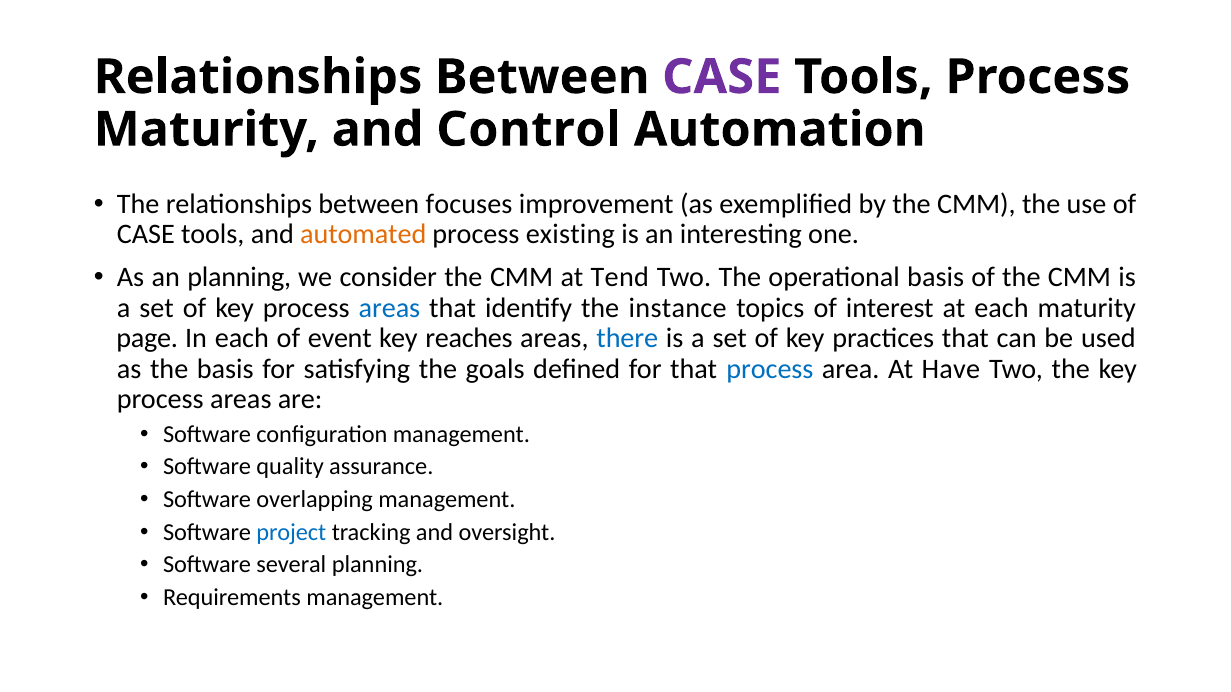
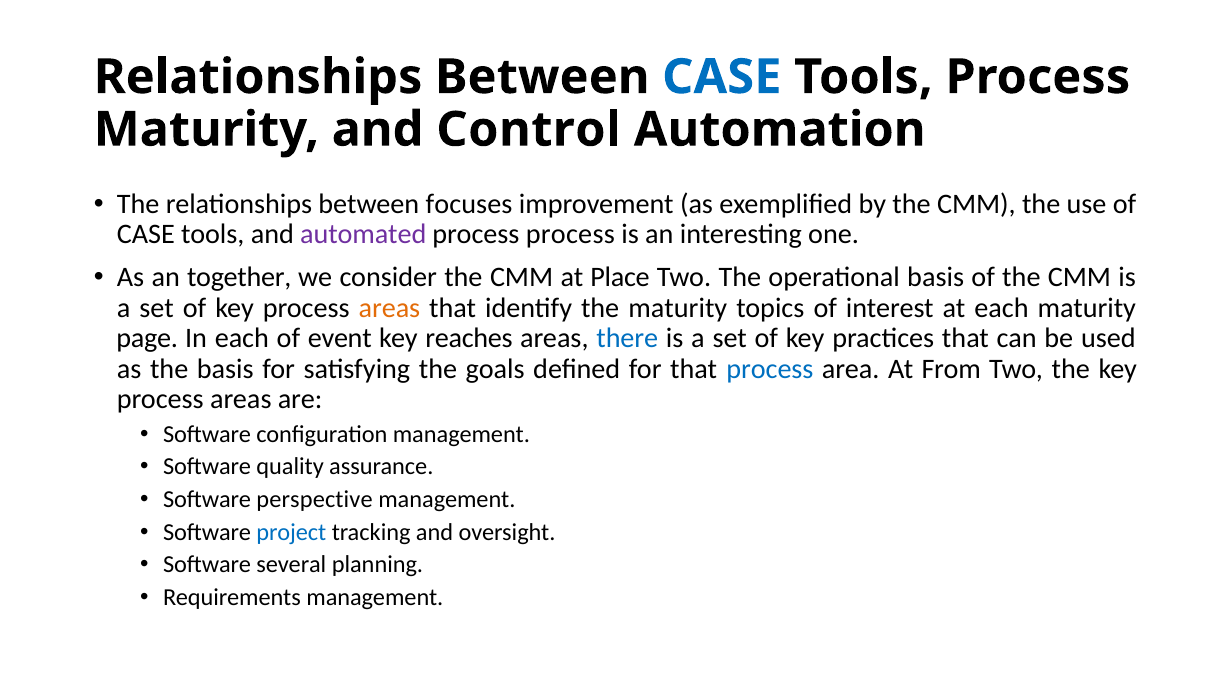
CASE colour: purple -> blue (722, 77)
automated colour: orange -> purple (363, 234)
process existing: existing -> process (570, 234)
an planning: planning -> together (239, 278)
Tend: Tend -> Place (620, 278)
areas colour: blue -> orange (389, 308)
the instance: instance -> maturity (678, 308)
Have: Have -> From (951, 369)
overlapping: overlapping -> perspective (315, 500)
